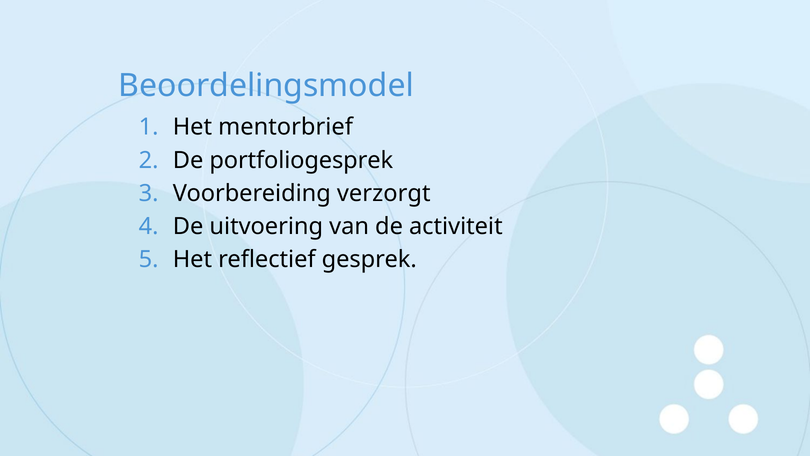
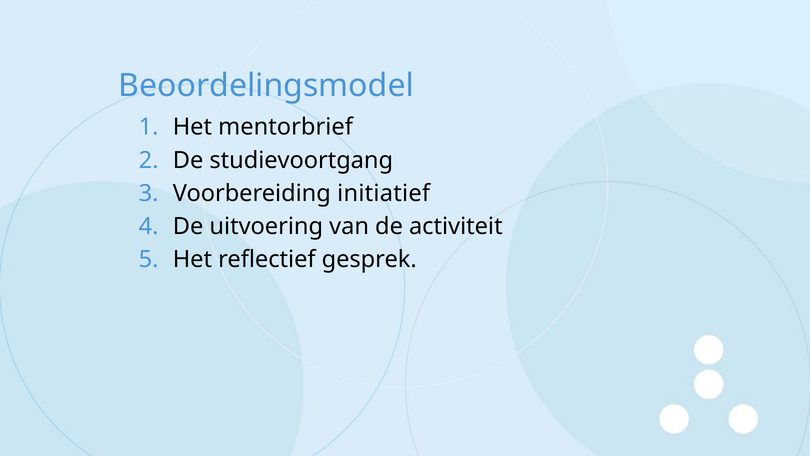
portfoliogesprek: portfoliogesprek -> studievoortgang (301, 160)
verzorgt: verzorgt -> initiatief (384, 193)
